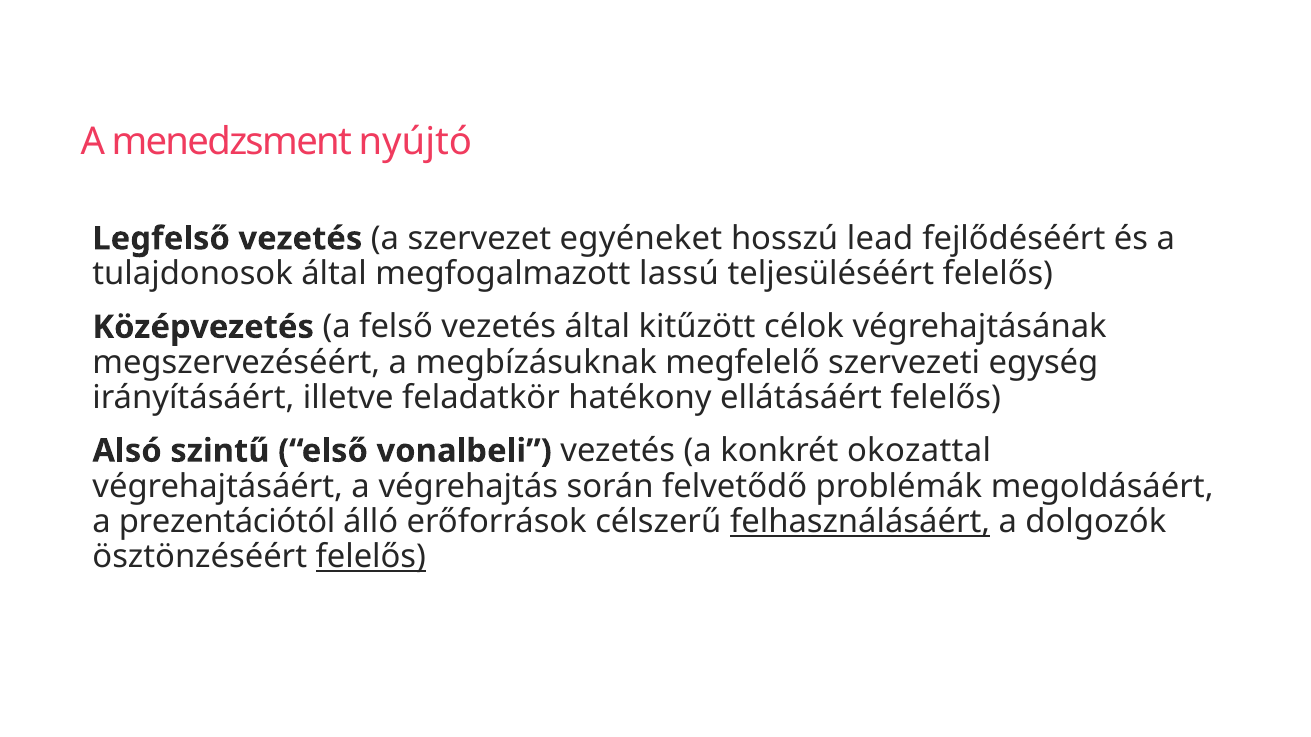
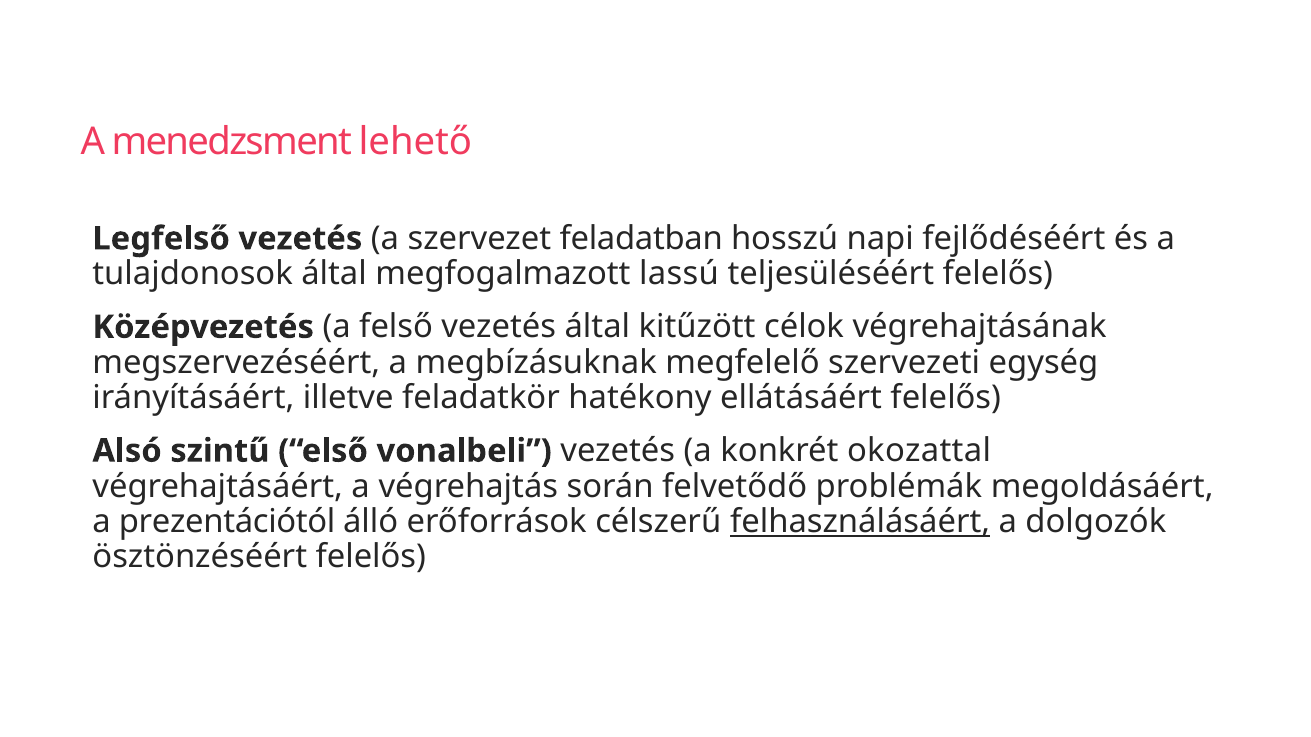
nyújtó: nyújtó -> lehető (415, 142)
egyéneket: egyéneket -> feladatban (641, 239)
lead: lead -> napi (880, 239)
felelős underline: present -> none (371, 557)
